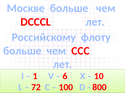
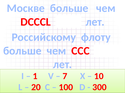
6: 6 -> 7 (65, 77)
72: 72 -> 20 (36, 88)
800: 800 -> 300 (100, 88)
